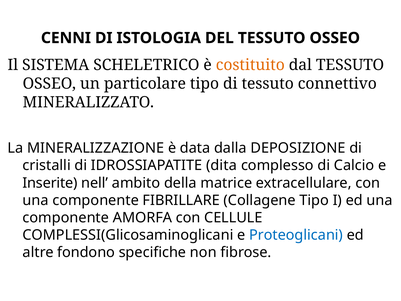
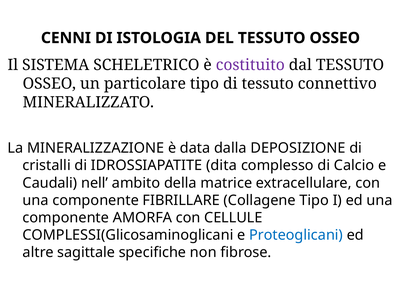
costituito colour: orange -> purple (250, 65)
Inserite: Inserite -> Caudali (50, 183)
fondono: fondono -> sagittale (86, 252)
